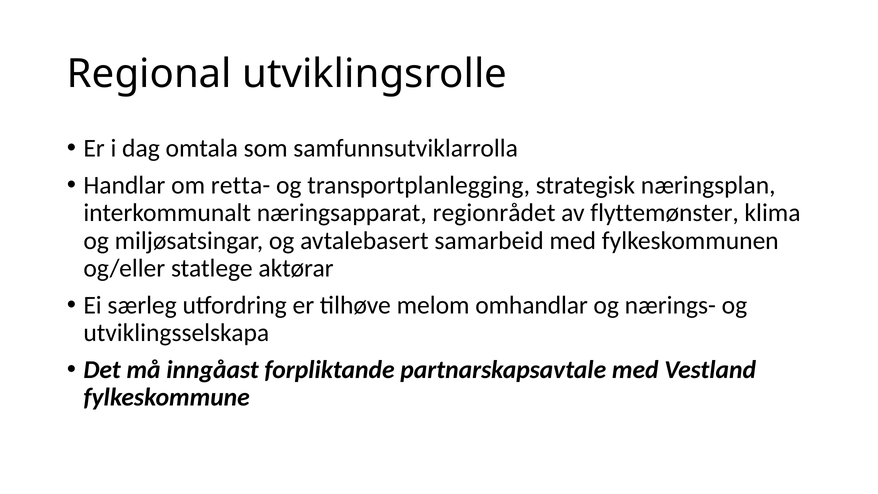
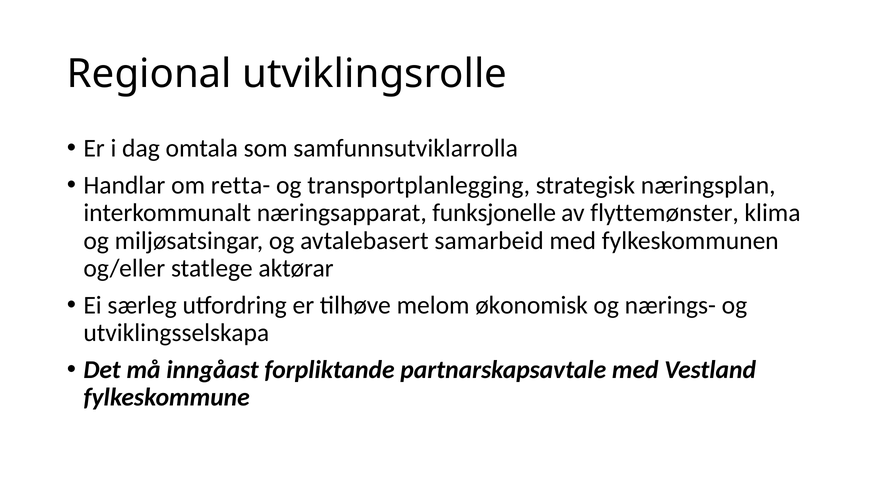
regionrådet: regionrådet -> funksjonelle (494, 213)
omhandlar: omhandlar -> økonomisk (532, 305)
